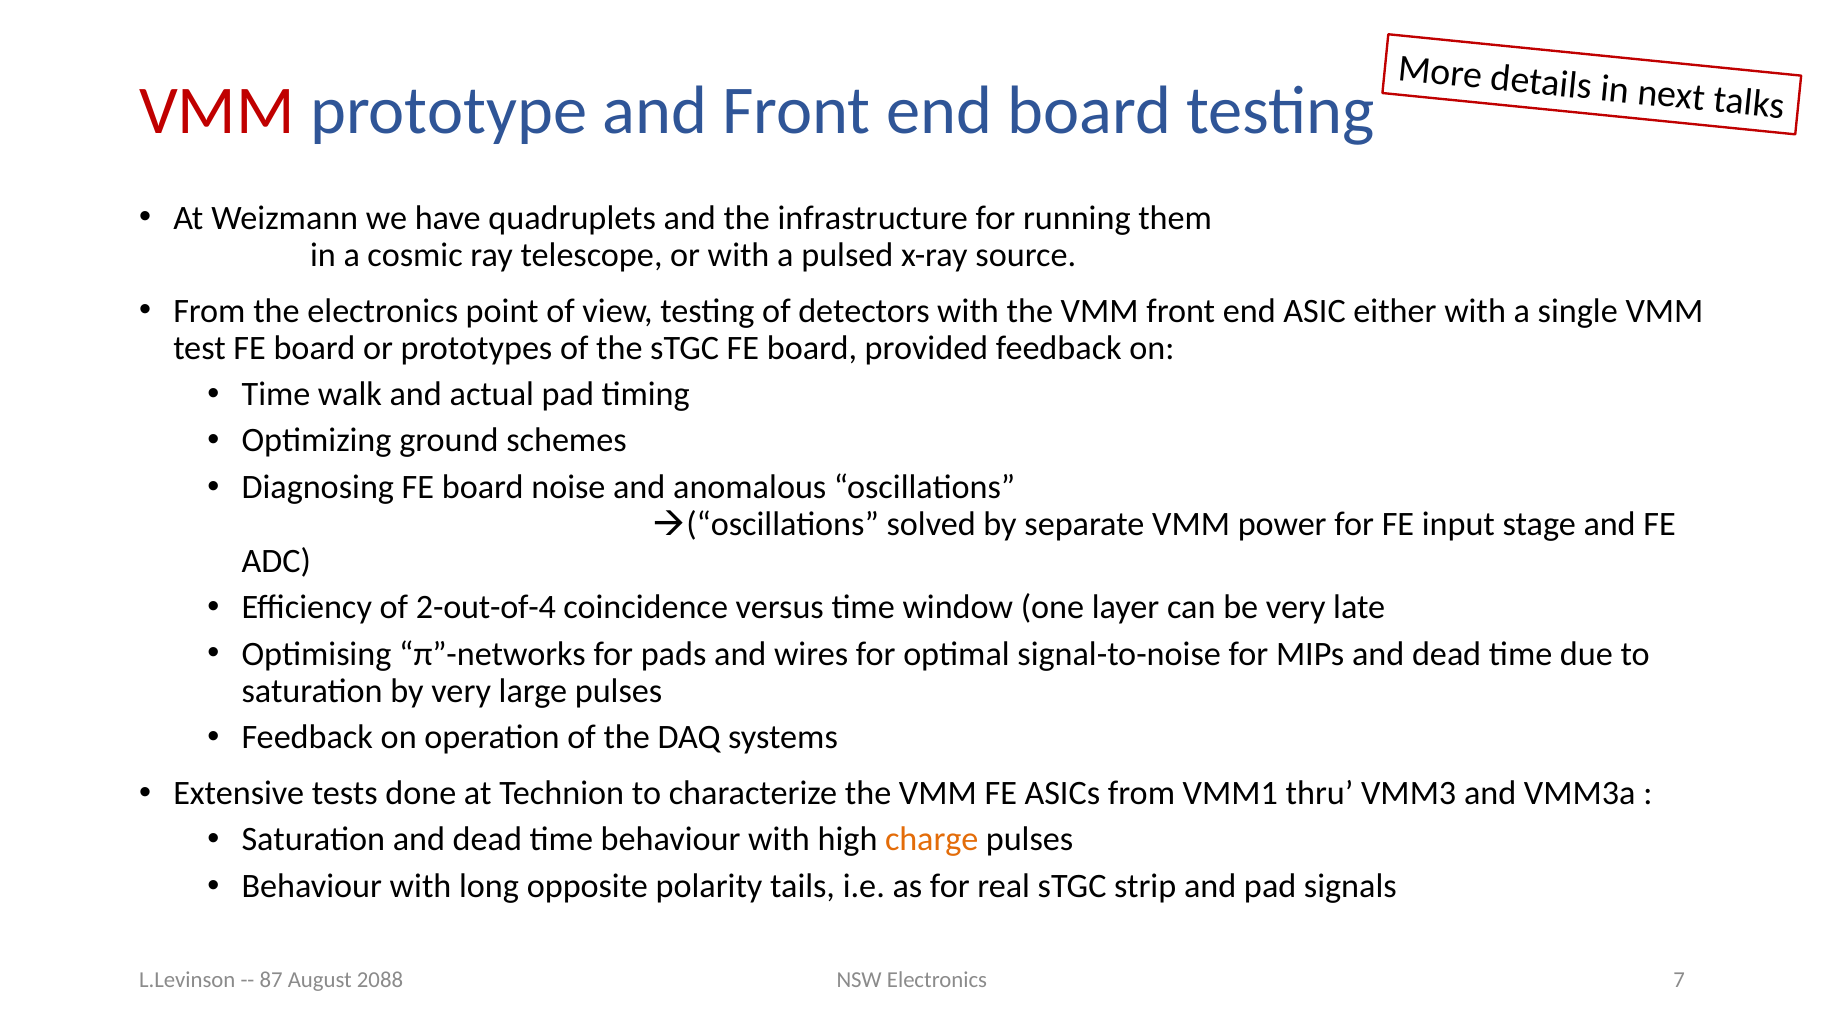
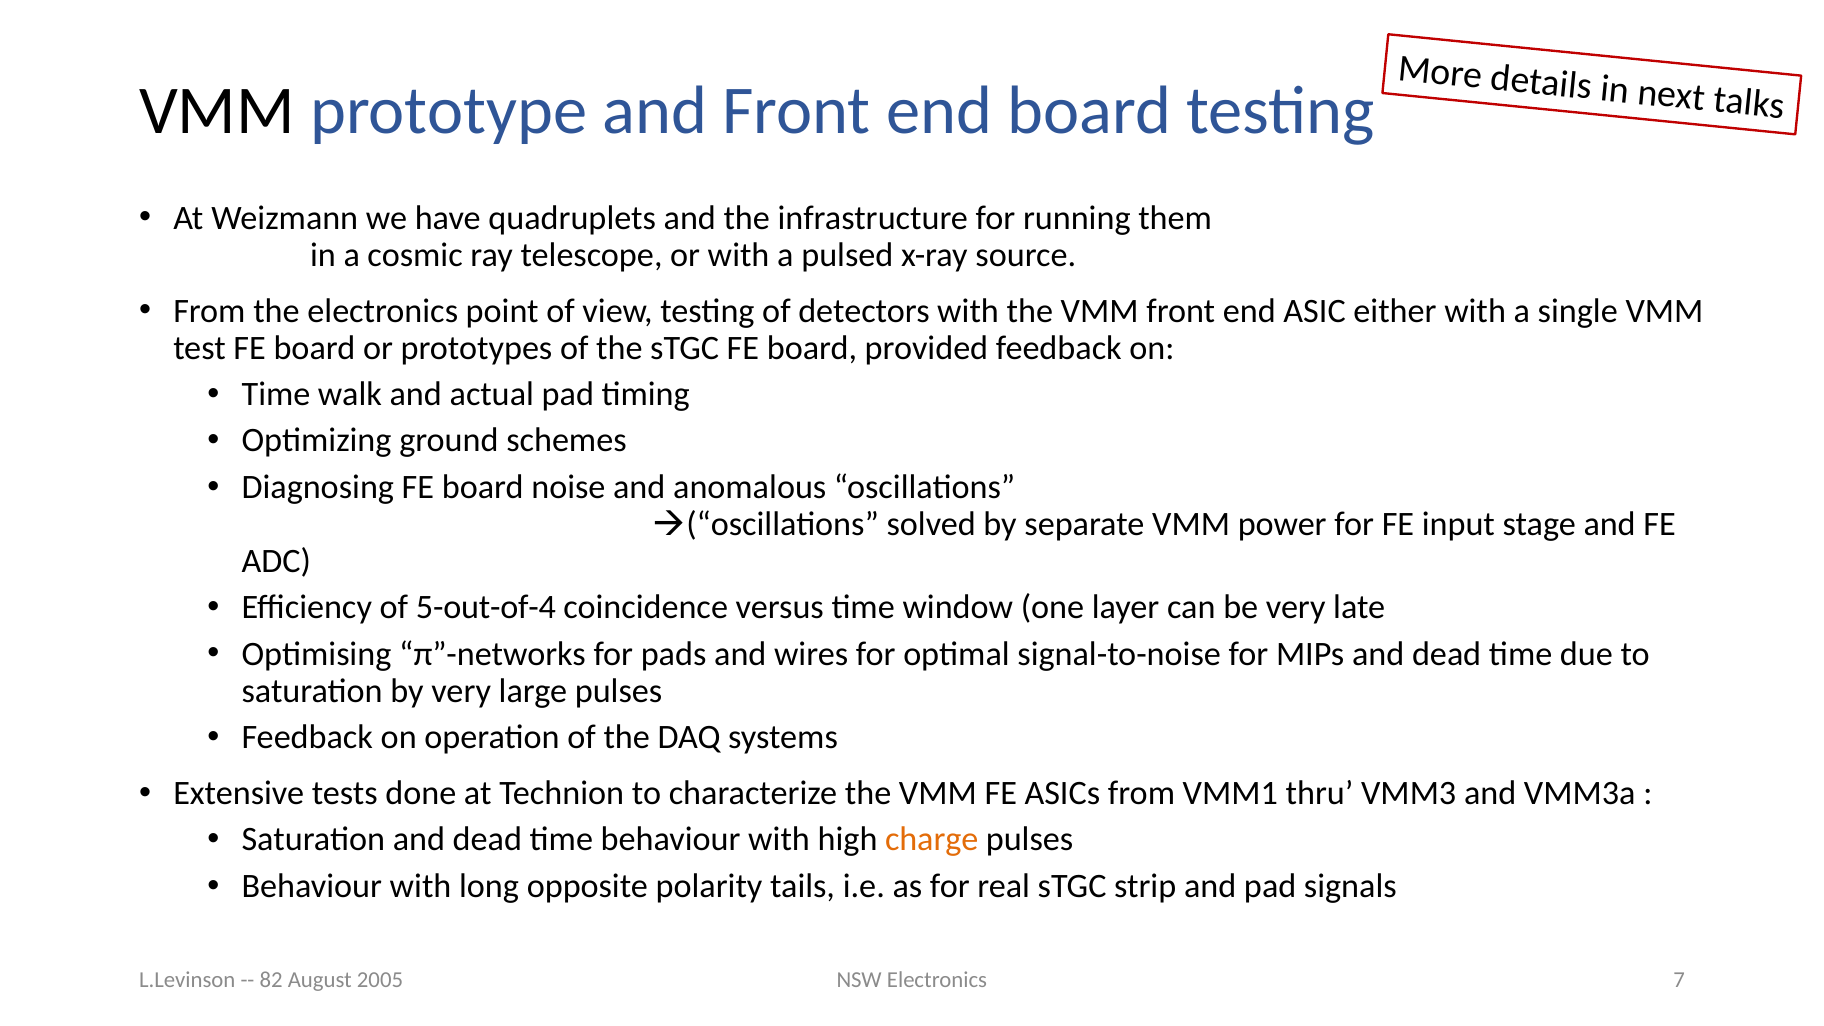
VMM colour: red -> black (217, 111)
2-out-of-4: 2-out-of-4 -> 5-out-of-4 (486, 607)
87: 87 -> 82 (271, 980)
2088: 2088 -> 2005 (380, 980)
